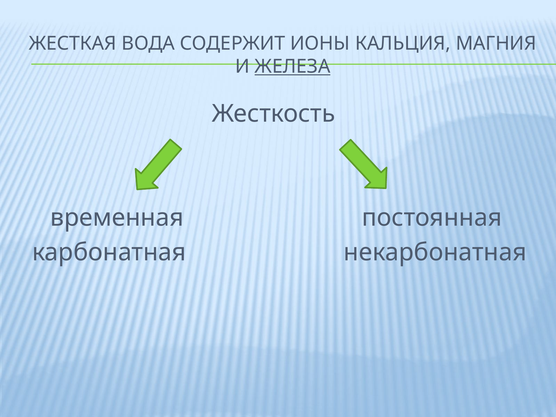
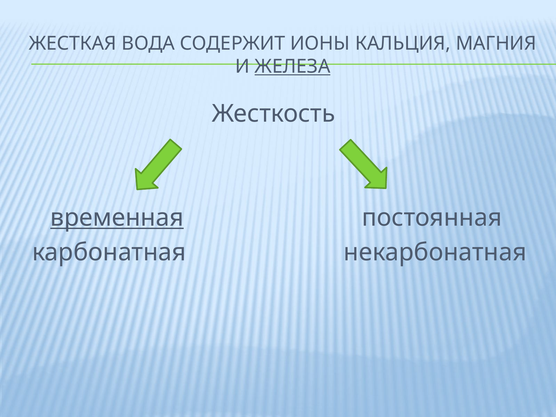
временная underline: none -> present (117, 218)
